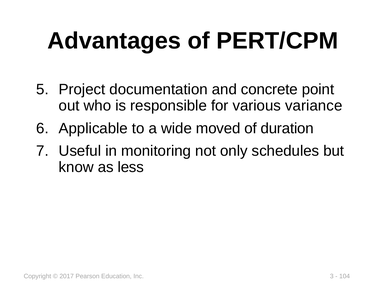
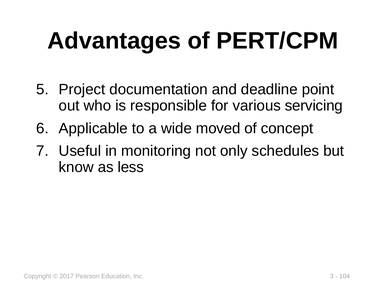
concrete: concrete -> deadline (269, 89)
variance: variance -> servicing (314, 105)
duration: duration -> concept (287, 128)
